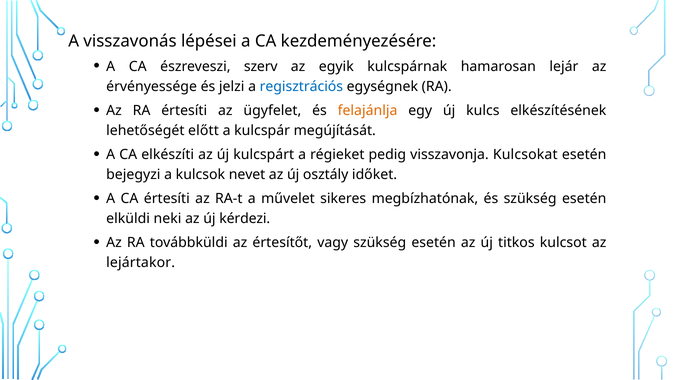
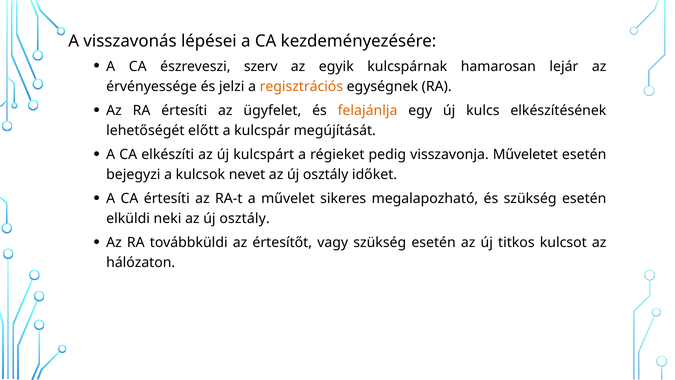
regisztrációs colour: blue -> orange (301, 87)
Kulcsokat: Kulcsokat -> Műveletet (525, 154)
megbízhatónak: megbízhatónak -> megalapozható (425, 198)
neki az új kérdezi: kérdezi -> osztály (245, 219)
lejártakor: lejártakor -> hálózaton (141, 263)
